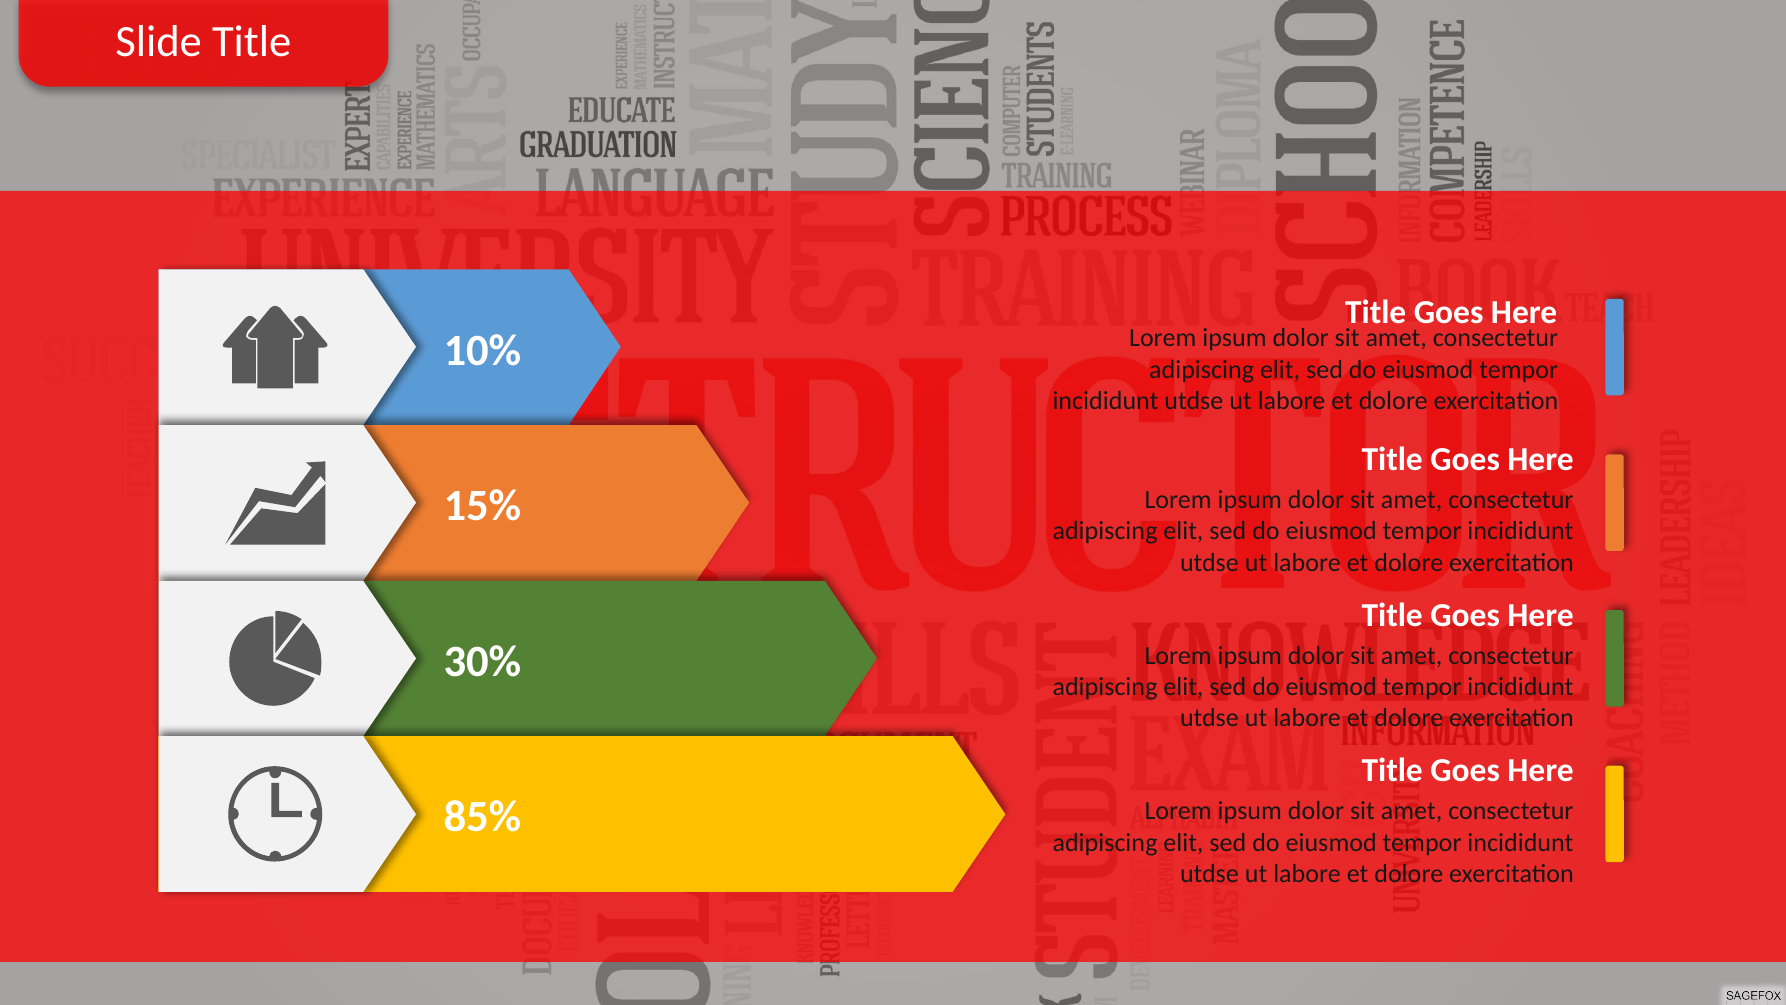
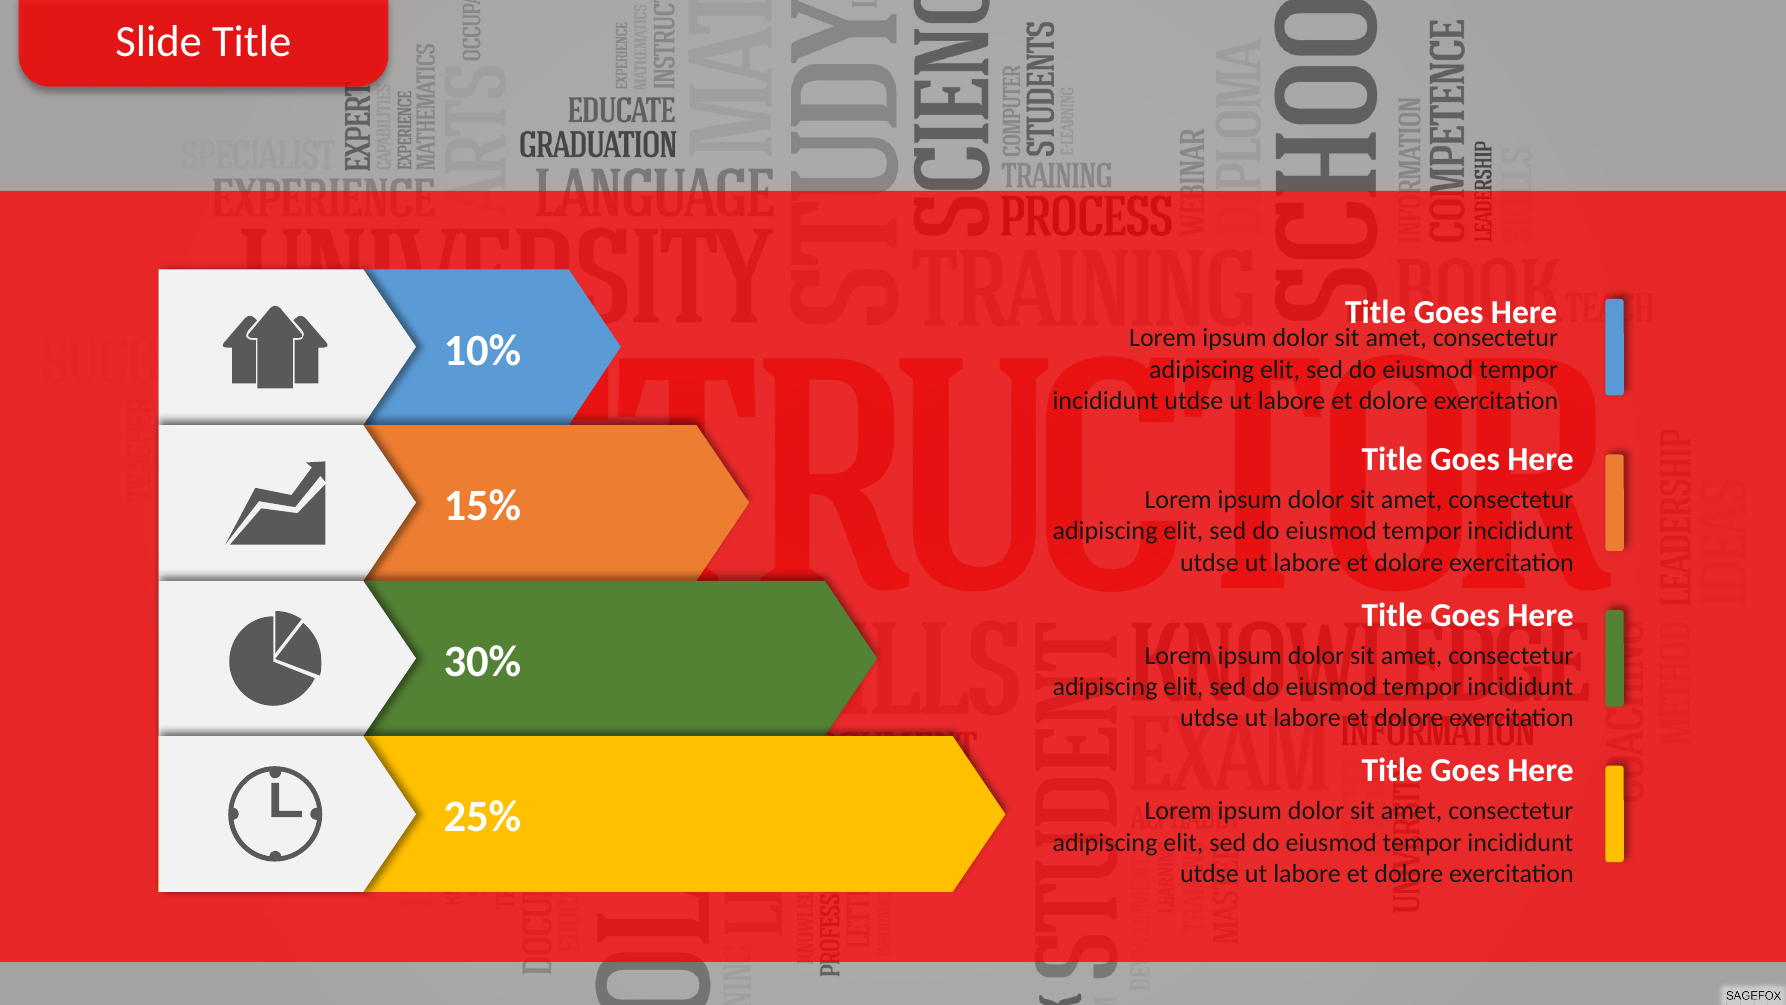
85%: 85% -> 25% (482, 817)
